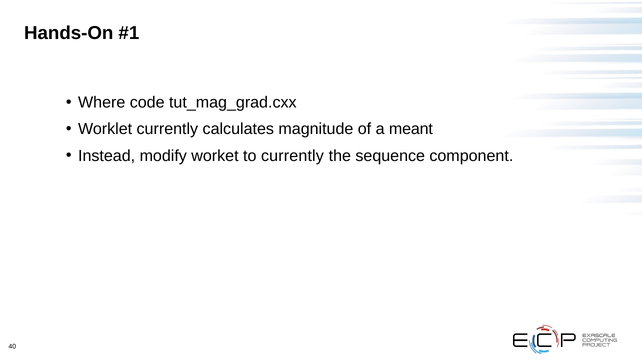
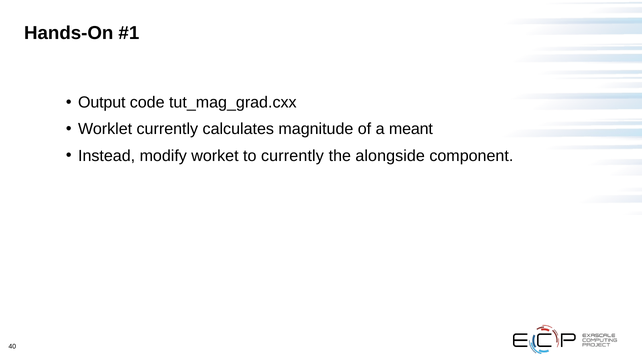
Where: Where -> Output (102, 102)
sequence: sequence -> alongside (390, 156)
